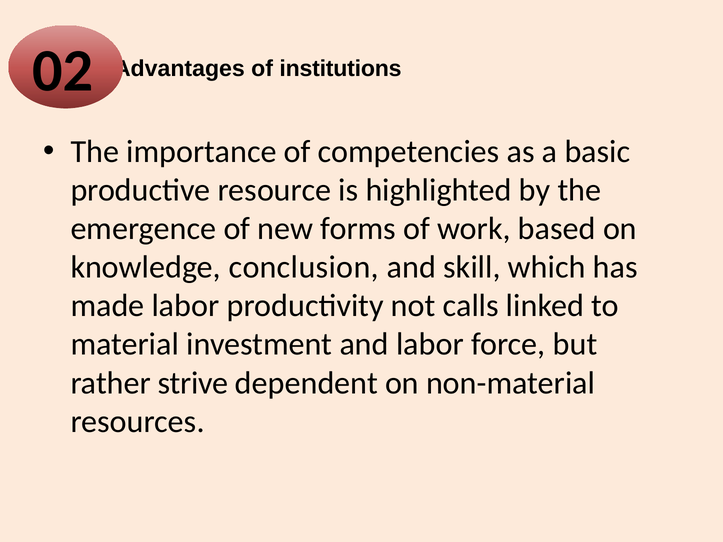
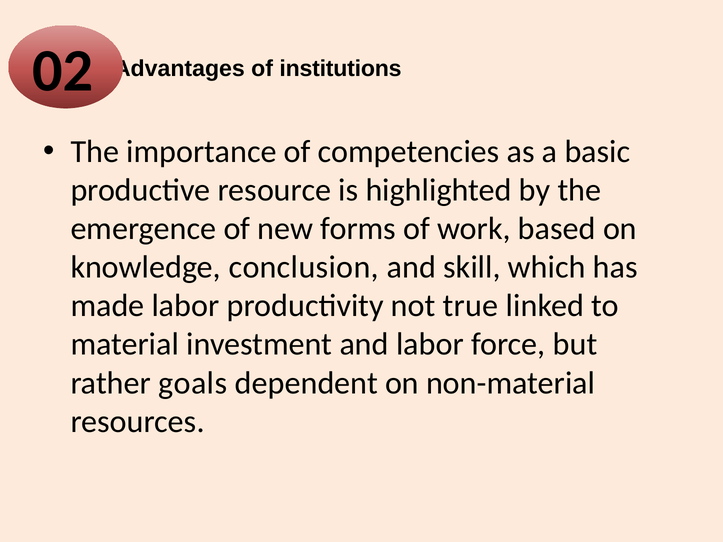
calls: calls -> true (471, 306)
strive: strive -> goals (193, 383)
